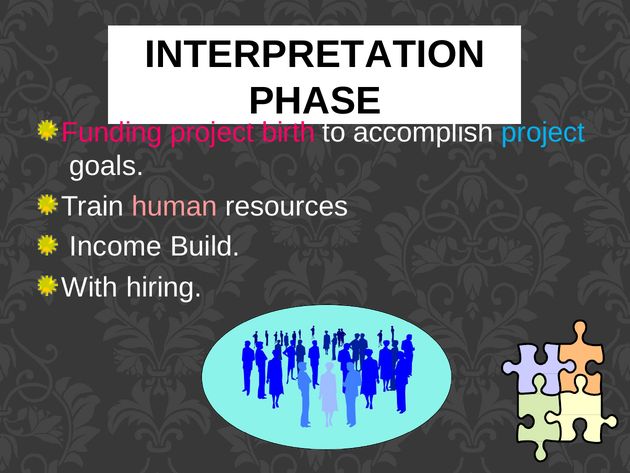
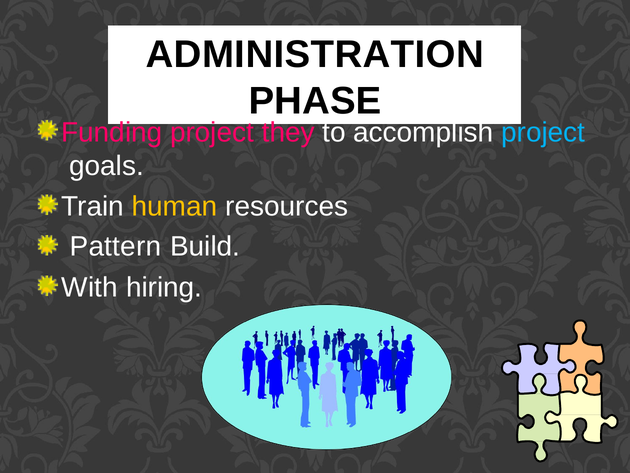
INTERPRETATION: INTERPRETATION -> ADMINISTRATION (315, 55)
birth: birth -> they (288, 132)
human colour: pink -> yellow (175, 206)
Income: Income -> Pattern (116, 246)
